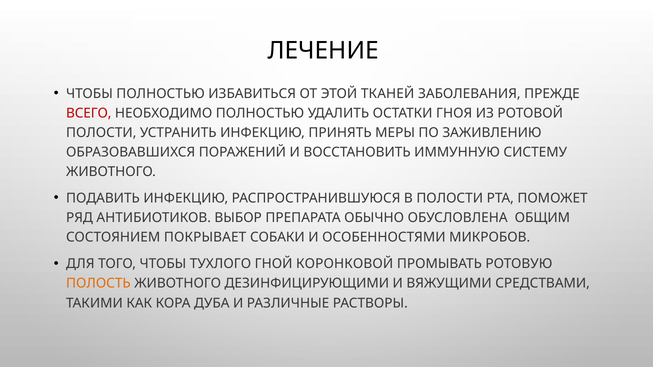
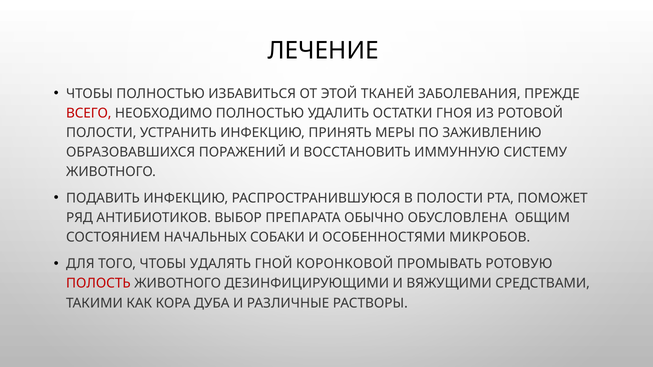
ПОКРЫВАЕТ: ПОКРЫВАЕТ -> НАЧАЛЬНЫХ (205, 238)
ТУХЛОГО: ТУХЛОГО -> УДАЛЯТЬ (220, 264)
ПОЛОСТЬ colour: orange -> red (98, 284)
